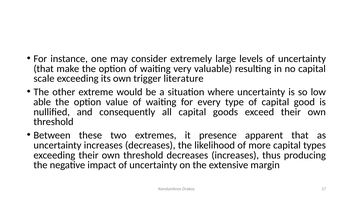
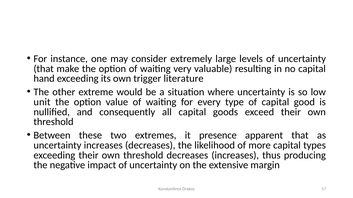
scale: scale -> hand (44, 79)
able: able -> unit (42, 102)
